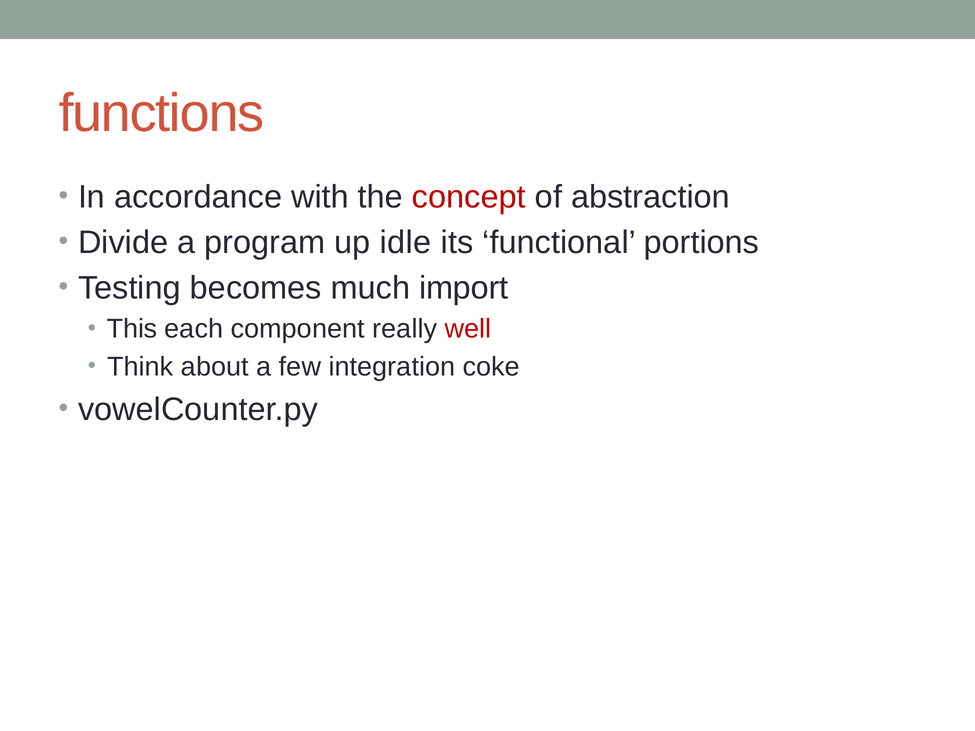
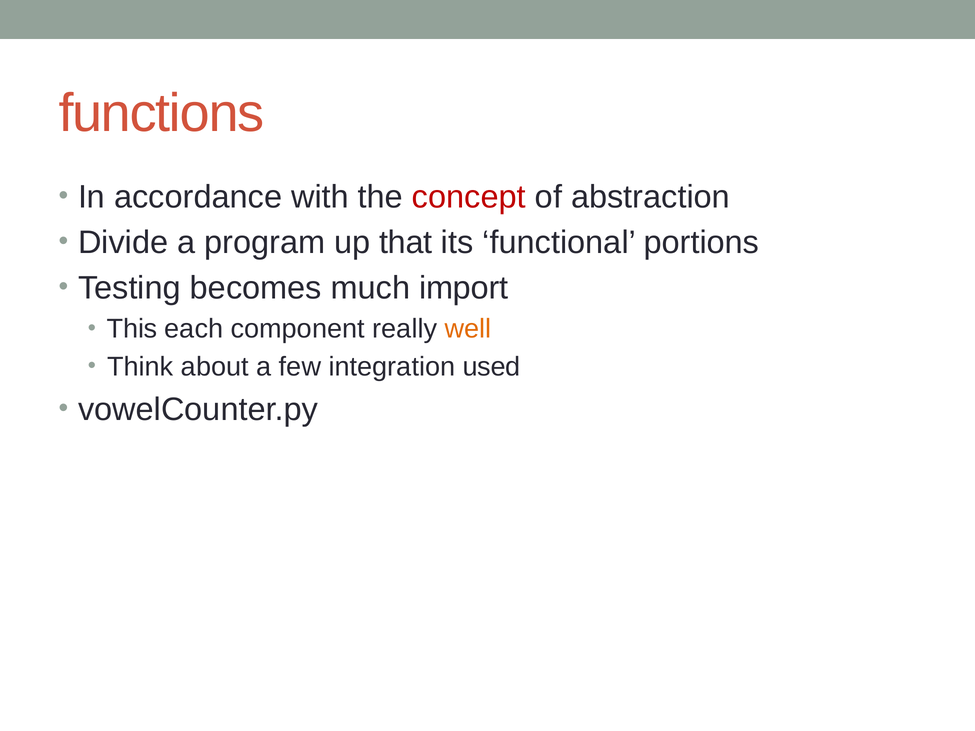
idle: idle -> that (406, 243)
well colour: red -> orange (468, 329)
coke: coke -> used (491, 367)
